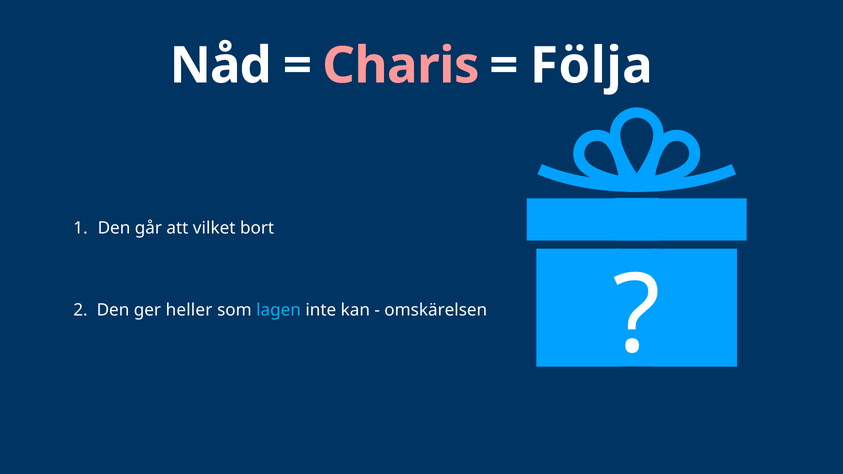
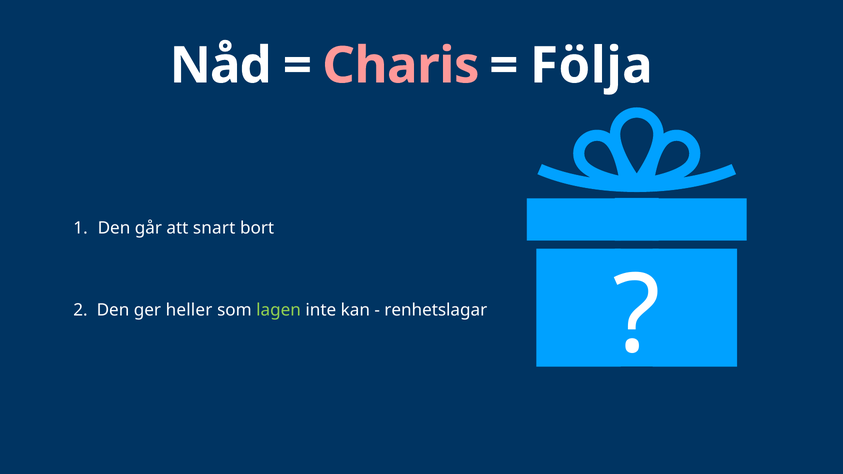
vilket: vilket -> snart (214, 228)
lagen colour: light blue -> light green (279, 310)
omskärelsen: omskärelsen -> renhetslagar (436, 310)
